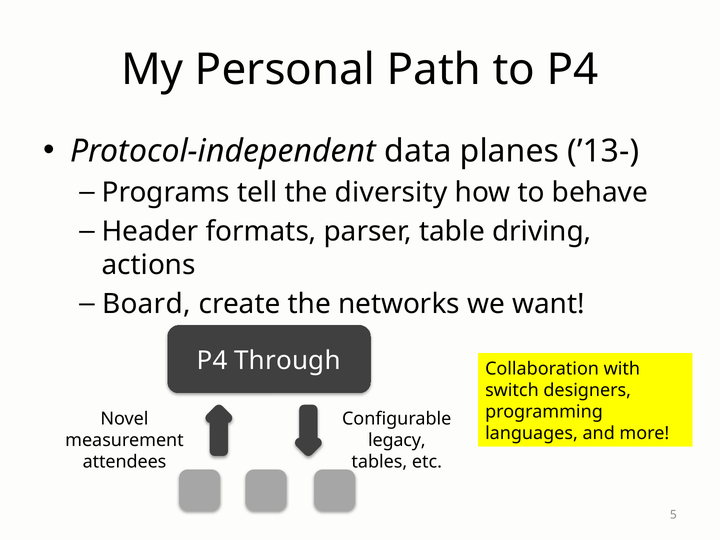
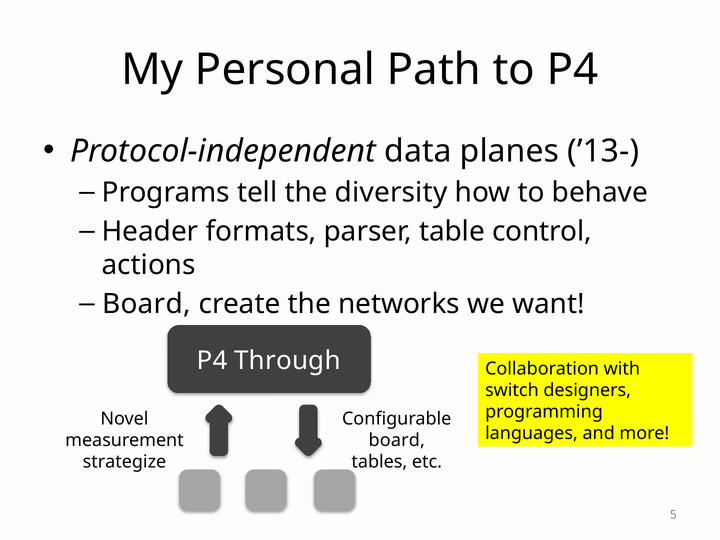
driving: driving -> control (542, 232)
legacy: legacy -> board (397, 440)
attendees: attendees -> strategize (124, 462)
